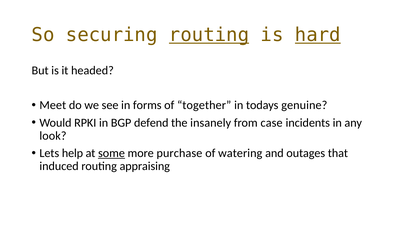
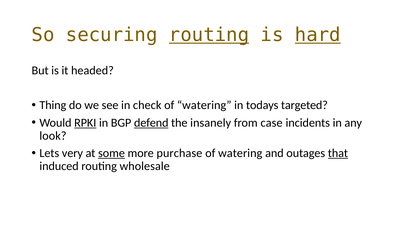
Meet: Meet -> Thing (53, 105)
forms: forms -> check (147, 105)
together: together -> watering (204, 105)
genuine: genuine -> targeted (304, 105)
RPKI underline: none -> present (85, 122)
defend underline: none -> present (151, 122)
help: help -> very (72, 153)
that underline: none -> present (338, 153)
appraising: appraising -> wholesale (145, 166)
